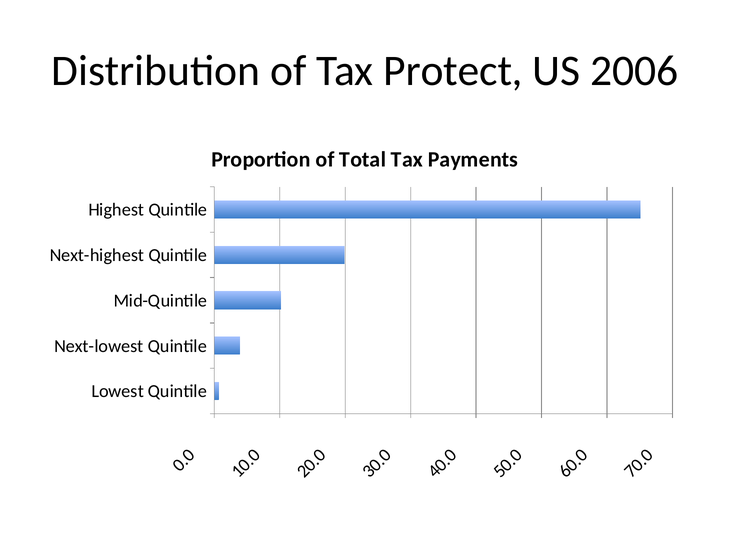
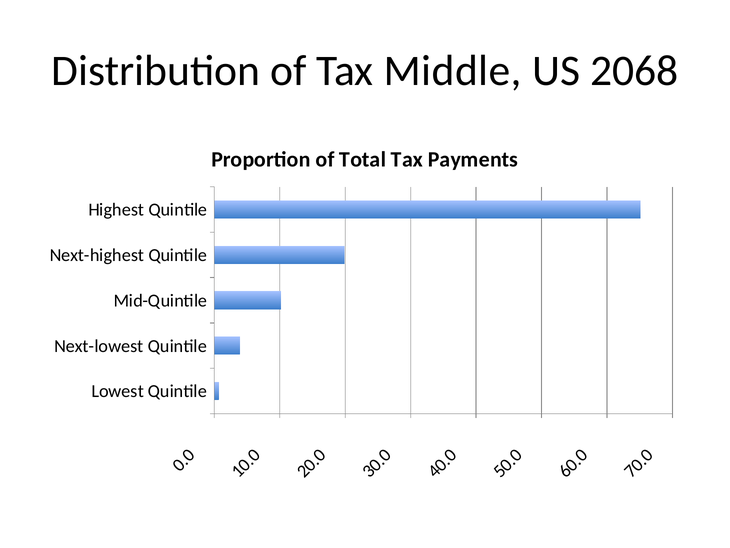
Protect: Protect -> Middle (453, 71)
2006: 2006 -> 2068 (634, 71)
